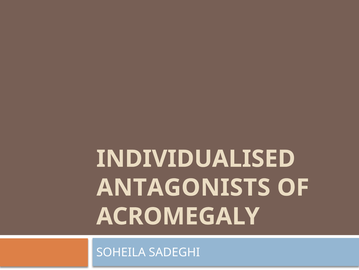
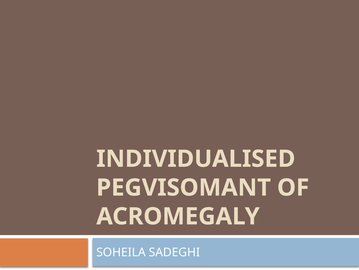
ANTAGONISTS: ANTAGONISTS -> PEGVISOMANT (184, 187)
